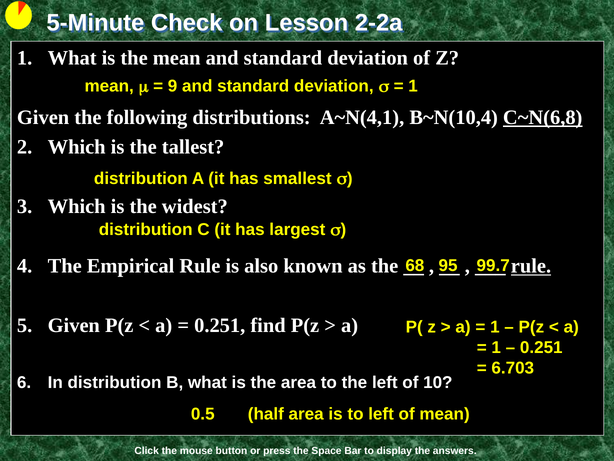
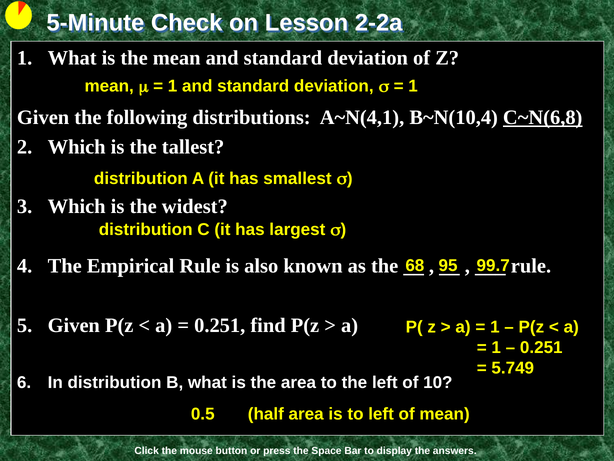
9: 9 -> 1 (173, 86)
rule underline: present -> none (531, 266)
6.703: 6.703 -> 5.749 (513, 368)
